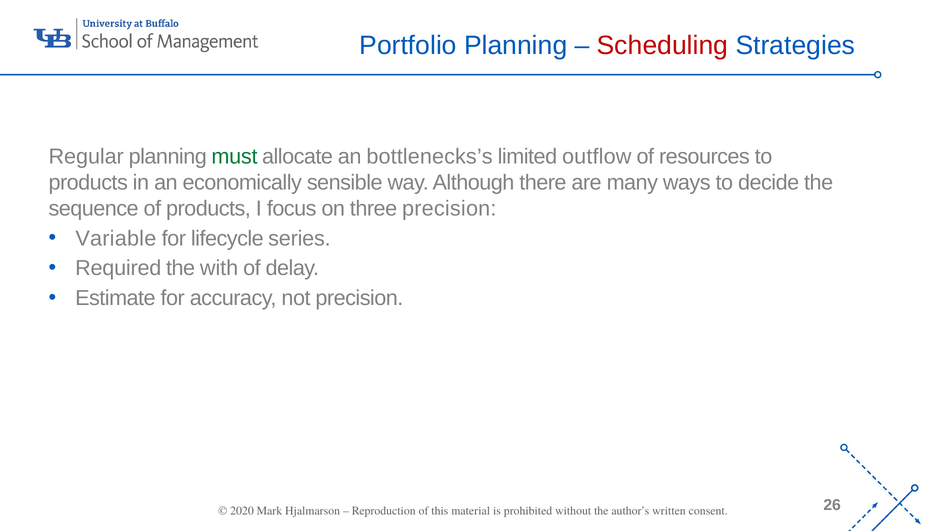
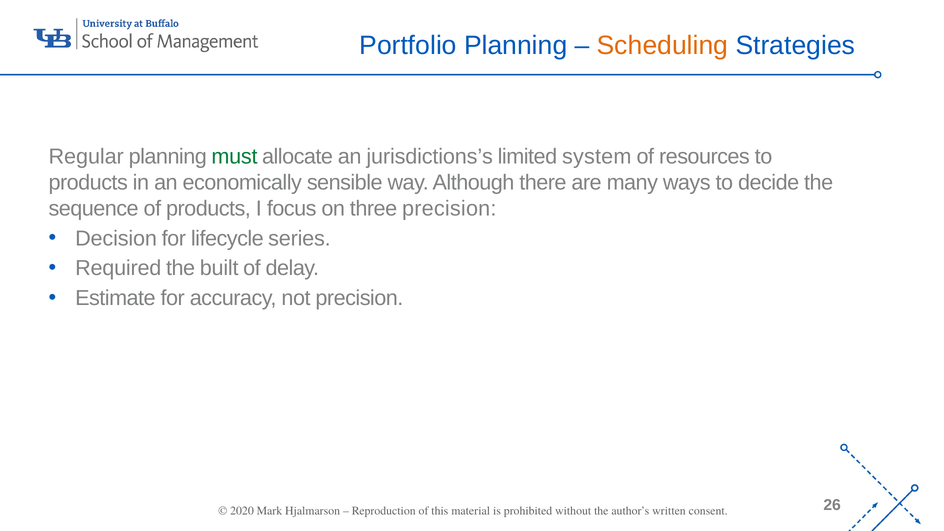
Scheduling colour: red -> orange (663, 46)
bottlenecks’s: bottlenecks’s -> jurisdictions’s (430, 157)
outflow: outflow -> system (597, 157)
Variable: Variable -> Decision (116, 238)
with: with -> built (219, 268)
